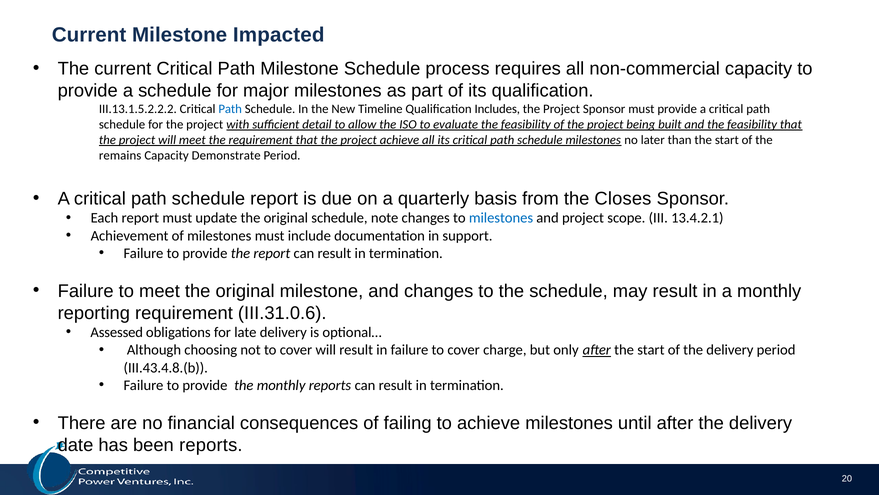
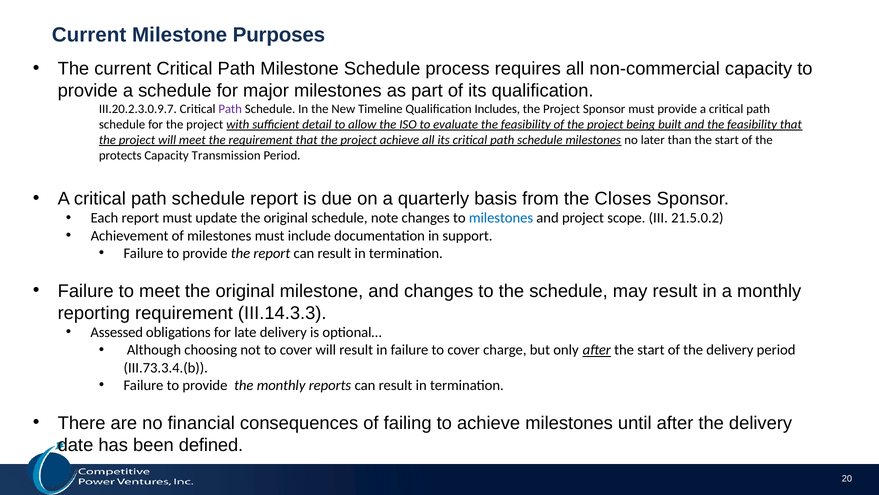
Impacted: Impacted -> Purposes (279, 35)
III.13.1.5.2.2.2: III.13.1.5.2.2.2 -> III.20.2.3.0.9.7 (138, 109)
Path colour: blue -> purple (230, 109)
remains: remains -> protects (120, 155)
Demonstrate: Demonstrate -> Transmission (226, 155)
13.4.2.1: 13.4.2.1 -> 21.5.0.2 (697, 218)
III.31.0.6: III.31.0.6 -> III.14.3.3 (282, 313)
III.43.4.8.(b: III.43.4.8.(b -> III.73.3.4.(b (166, 367)
been reports: reports -> defined (211, 444)
